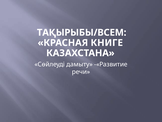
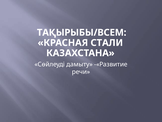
КНИГЕ: КНИГЕ -> СТАЛИ (107, 43)
